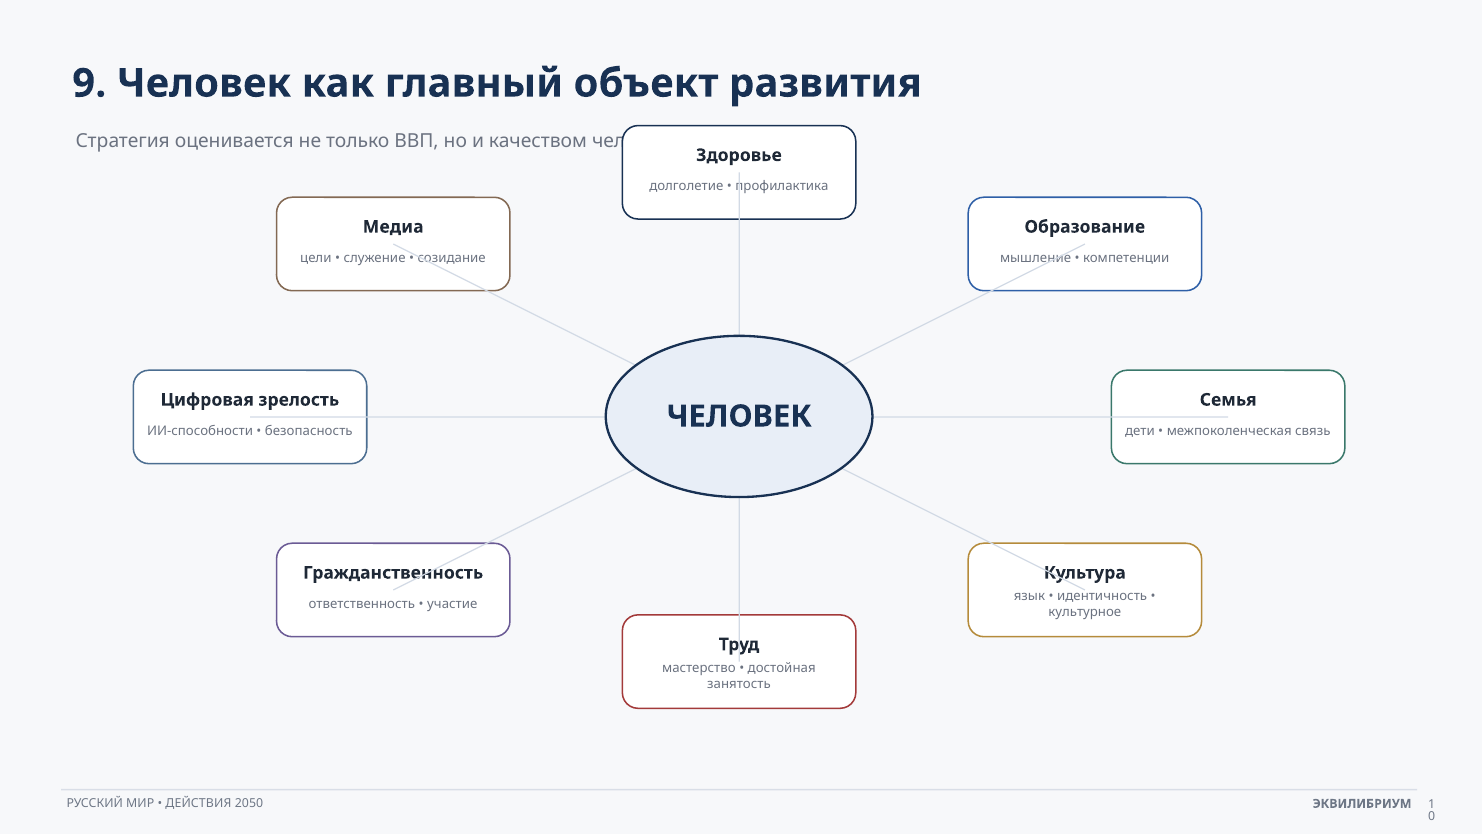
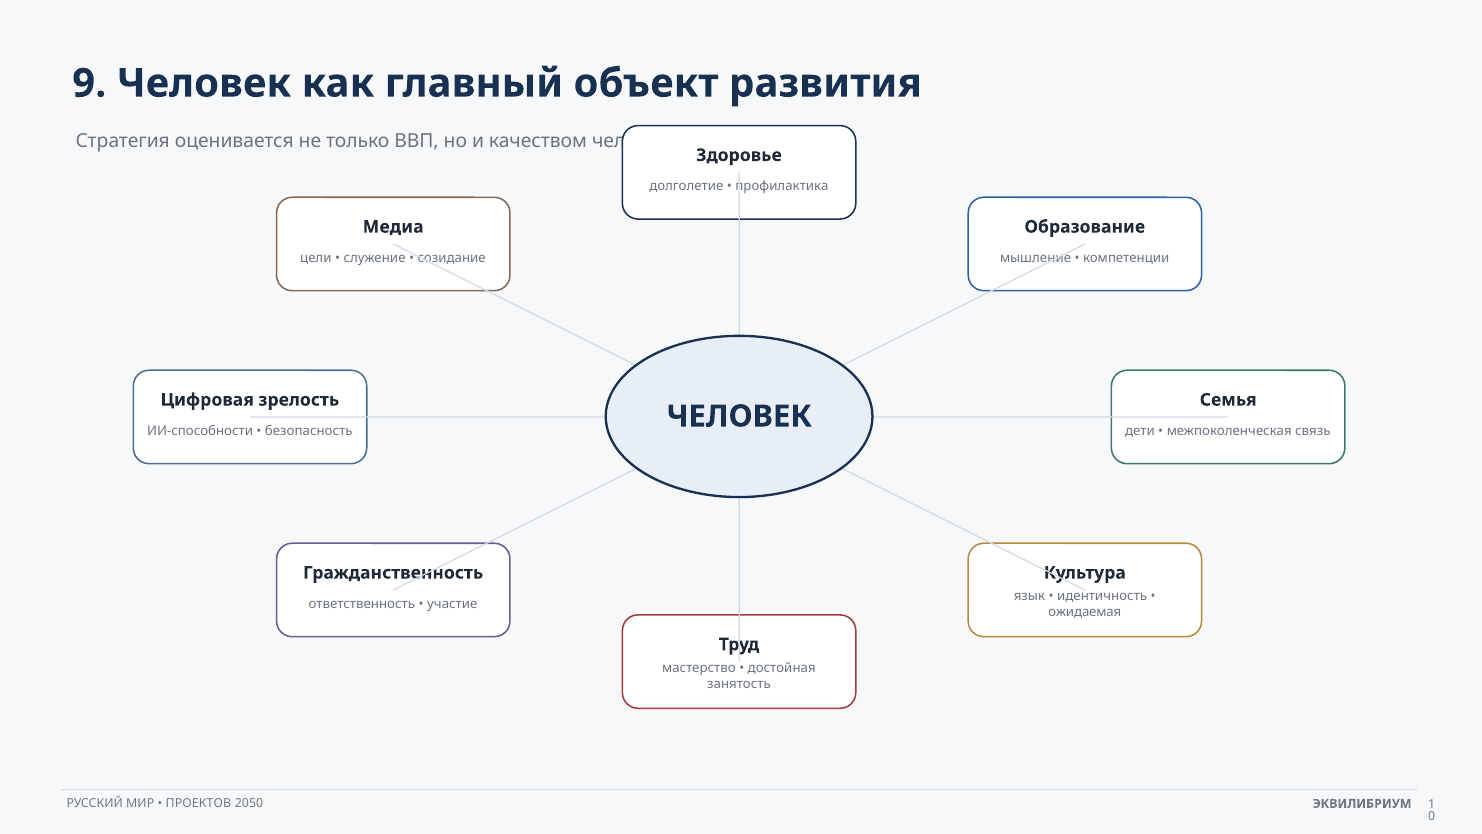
культурное: культурное -> ожидаемая (1085, 612)
ДЕЙСТВИЯ: ДЕЙСТВИЯ -> ПРОЕКТОВ (198, 803)
